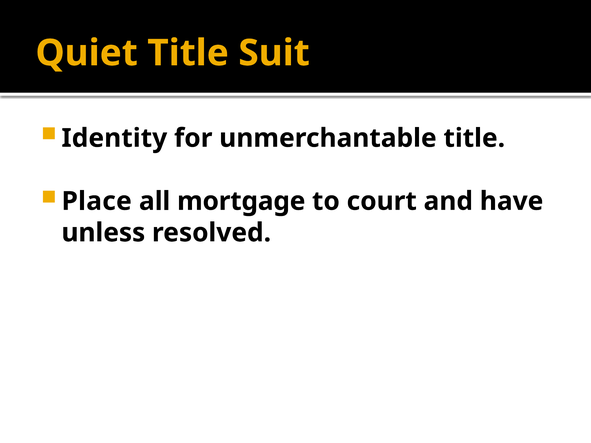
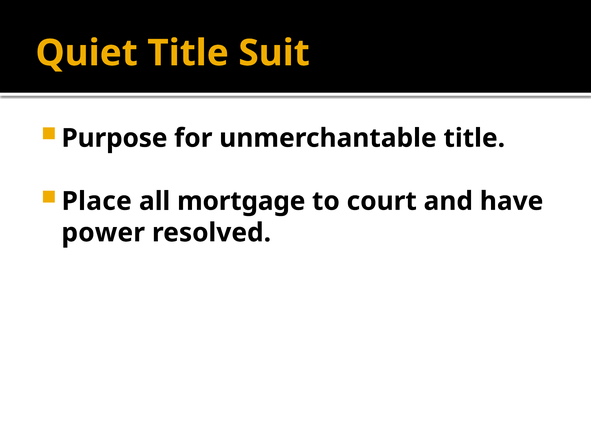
Identity: Identity -> Purpose (114, 138)
unless: unless -> power (103, 233)
